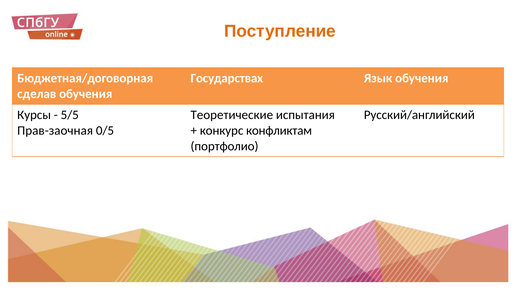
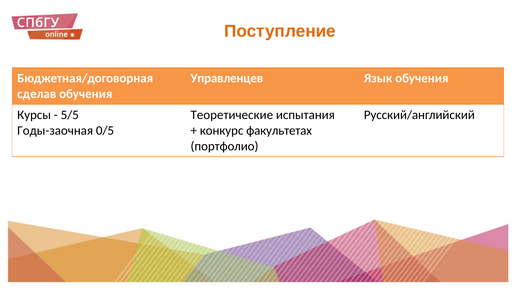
Государствах: Государствах -> Управленцев (227, 78)
Прав-заочная: Прав-заочная -> Годы-заочная (55, 131)
конфликтам: конфликтам -> факультетах (279, 131)
